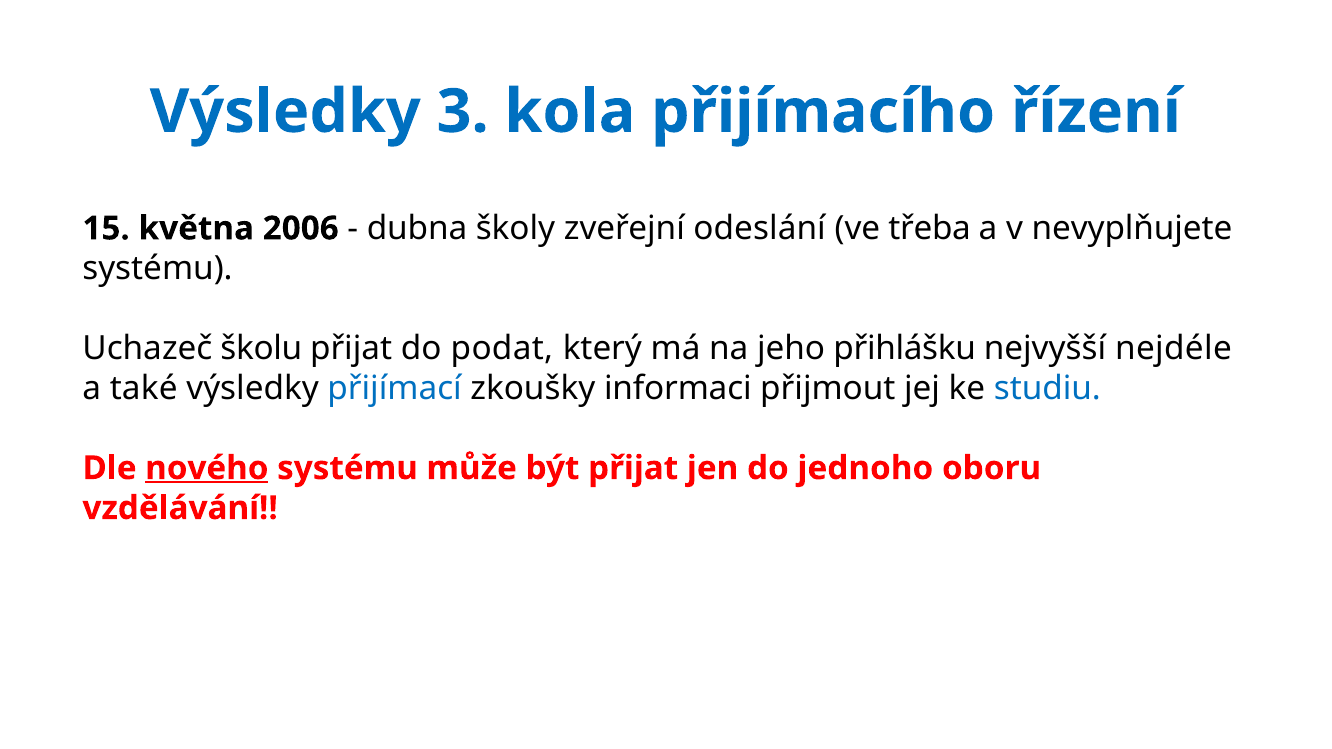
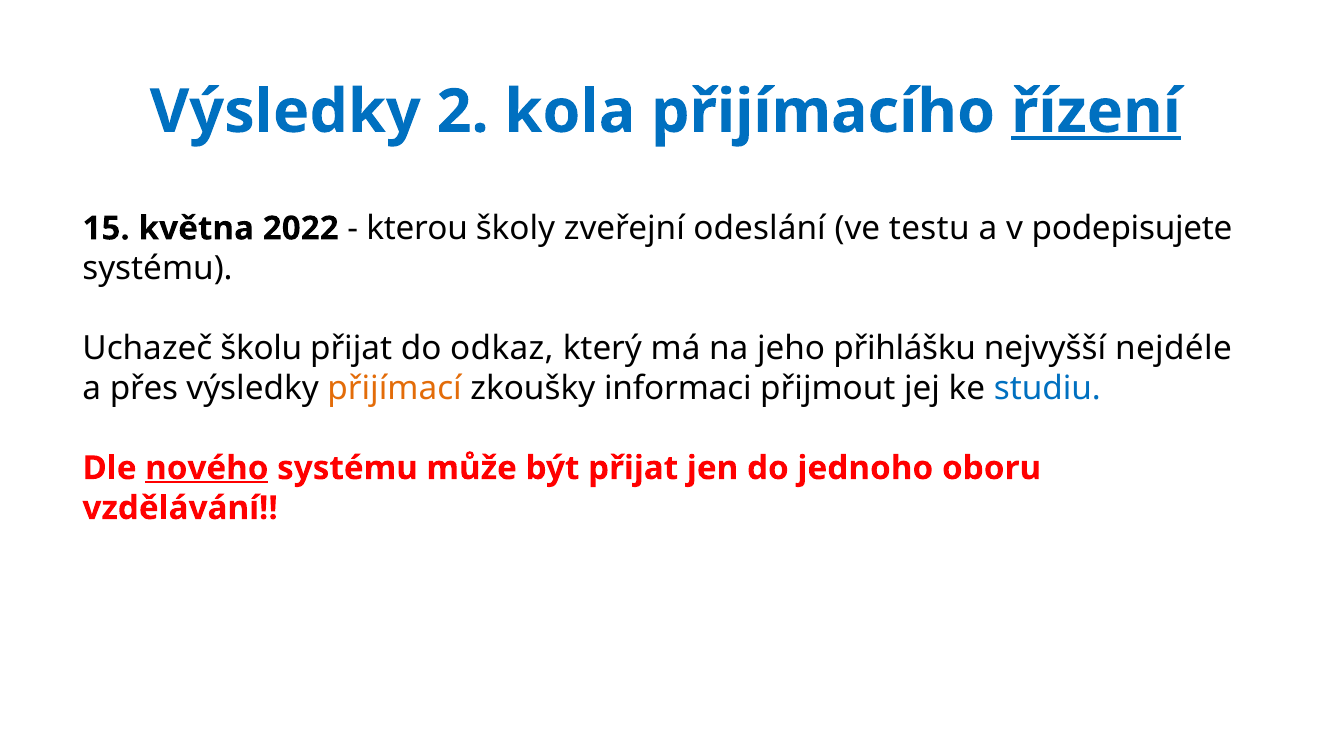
3: 3 -> 2 (463, 112)
řízení underline: none -> present (1096, 112)
2006: 2006 -> 2022 (301, 229)
dubna: dubna -> kterou (417, 229)
třeba: třeba -> testu (929, 229)
nevyplňujete: nevyplňujete -> podepisujete (1132, 229)
podat: podat -> odkaz (502, 348)
také: také -> přes (144, 388)
přijímací colour: blue -> orange (395, 388)
